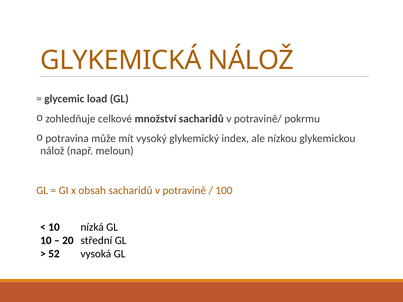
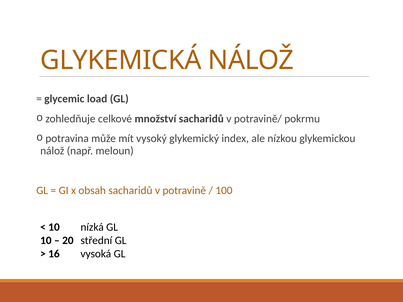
52: 52 -> 16 (54, 254)
